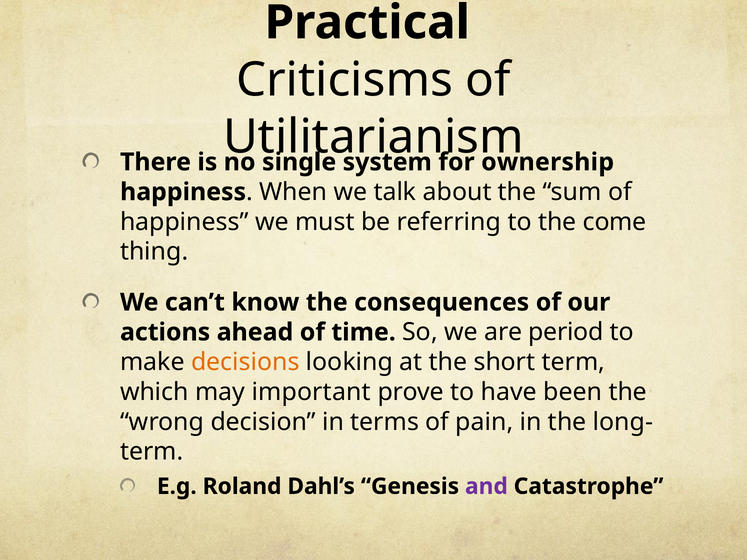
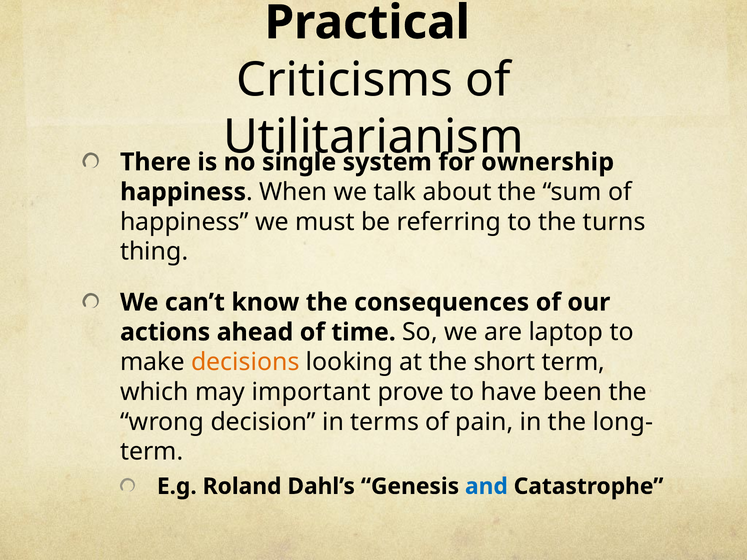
come: come -> turns (614, 222)
period: period -> laptop (566, 332)
and colour: purple -> blue (486, 487)
